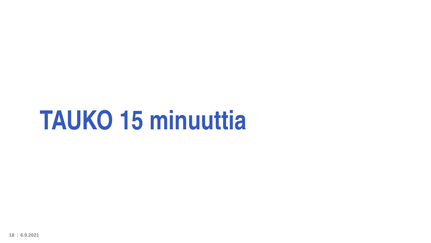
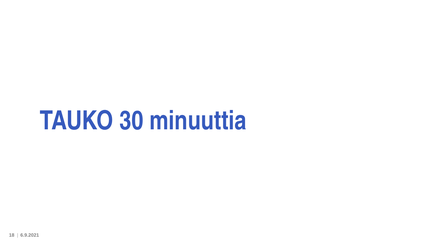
15: 15 -> 30 (131, 120)
